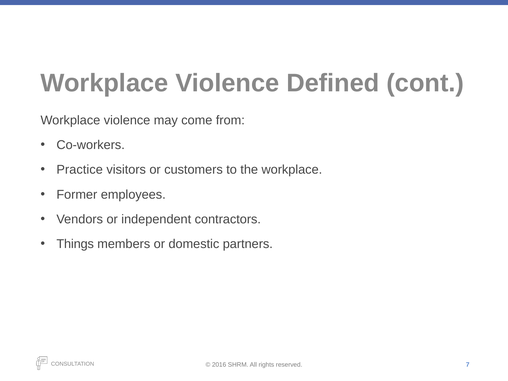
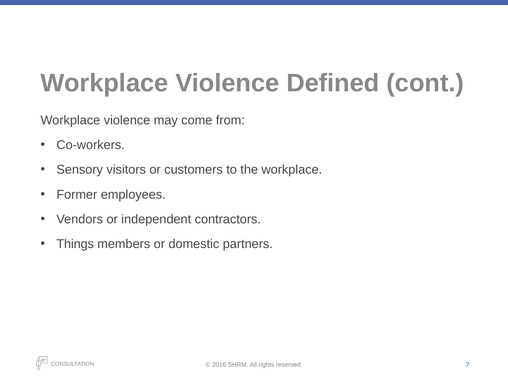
Practice: Practice -> Sensory (80, 170)
